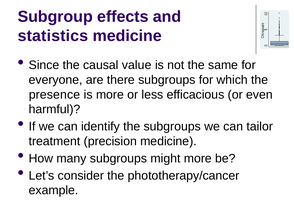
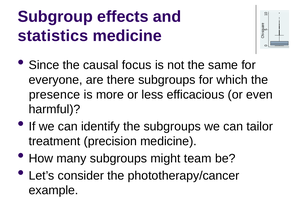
value: value -> focus (137, 65)
might more: more -> team (198, 158)
